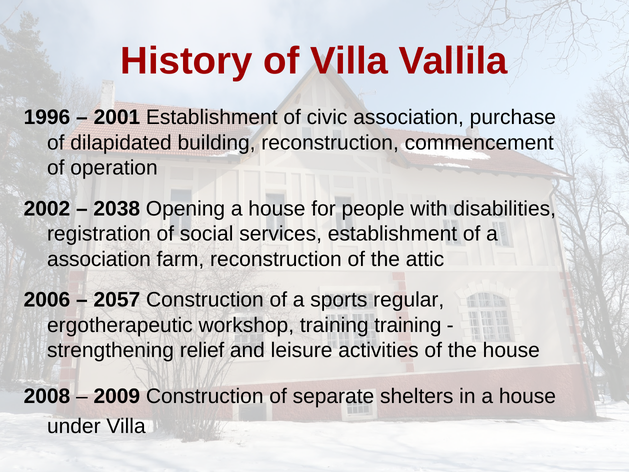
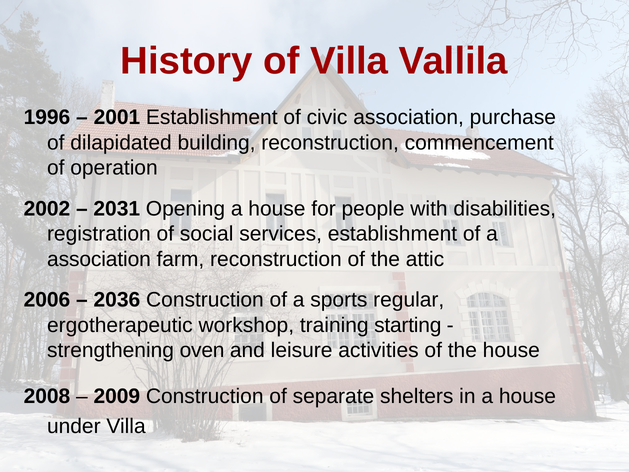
2038: 2038 -> 2031 (117, 209)
2057: 2057 -> 2036 (117, 300)
training training: training -> starting (408, 325)
relief: relief -> oven (202, 350)
